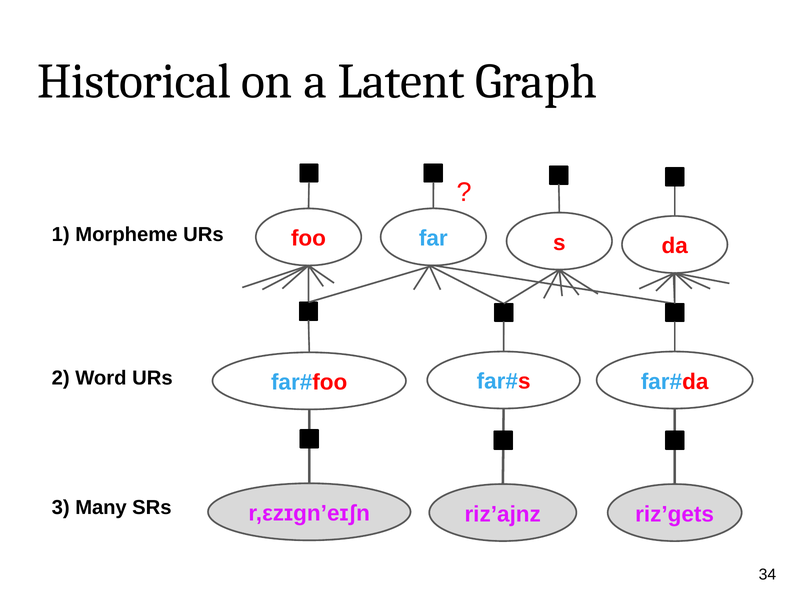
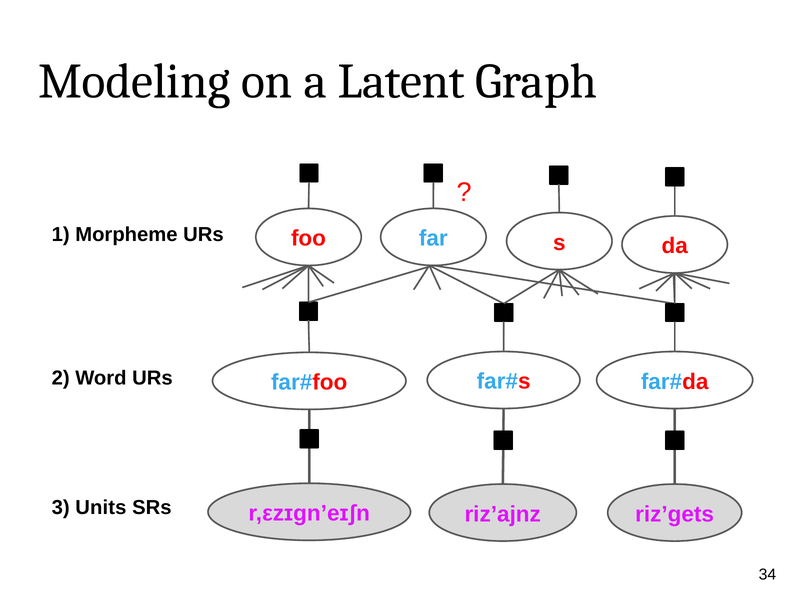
Historical: Historical -> Modeling (134, 82)
Many: Many -> Units (101, 508)
